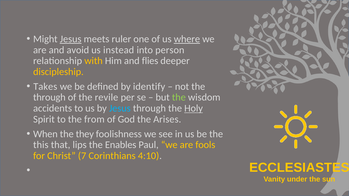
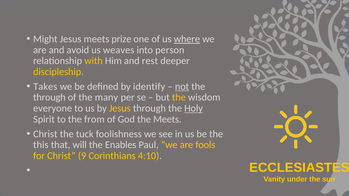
Jesus underline: present -> none (71, 39)
ruler: ruler -> prize (121, 39)
instead: instead -> weaves (119, 50)
flies: flies -> rest (150, 61)
not underline: none -> present (182, 87)
revile: revile -> many (106, 98)
the colour: light green -> yellow (179, 98)
accidents: accidents -> everyone (53, 109)
Jesus colour: light blue -> yellow (120, 109)
the Arises: Arises -> Meets (167, 119)
When: When -> Christ (45, 134)
they: they -> tuck (85, 134)
lips: lips -> will (80, 145)
7: 7 -> 9 (82, 156)
